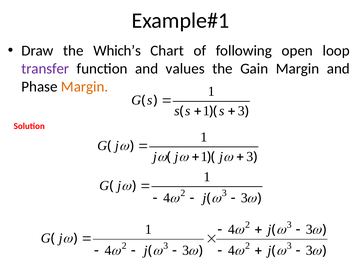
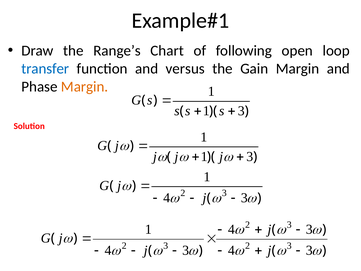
Which’s: Which’s -> Range’s (117, 51)
transfer colour: purple -> blue (45, 69)
values: values -> versus (185, 69)
